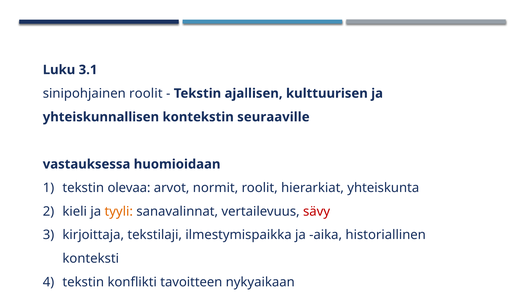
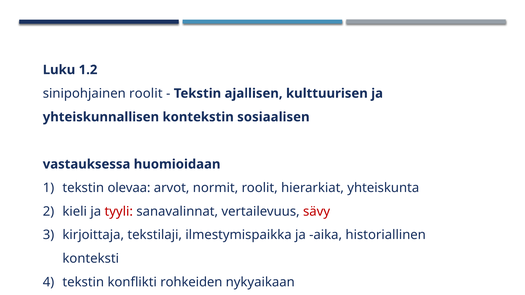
3.1: 3.1 -> 1.2 (88, 70)
seuraaville: seuraaville -> sosiaalisen (273, 117)
tyyli colour: orange -> red (119, 212)
tavoitteen: tavoitteen -> rohkeiden (191, 282)
